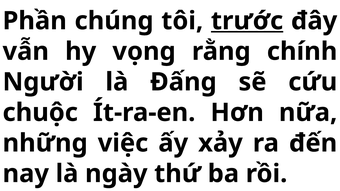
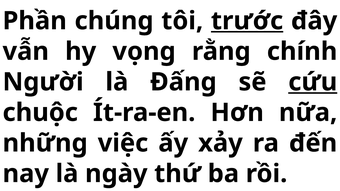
cứu underline: none -> present (313, 82)
